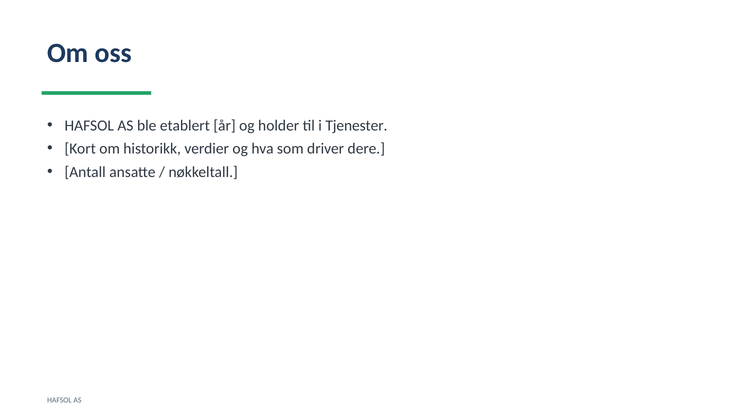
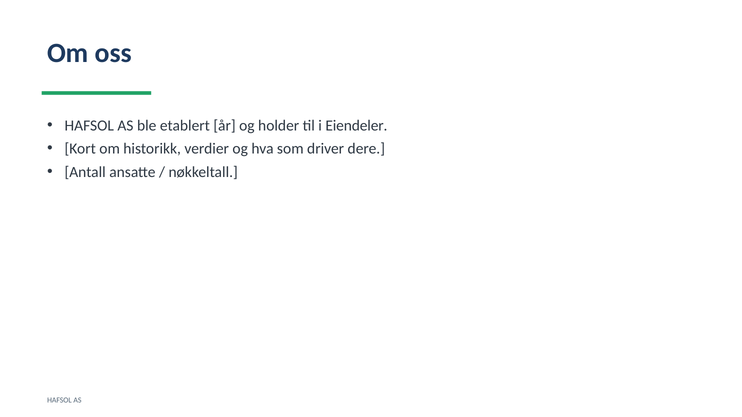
Tjenester: Tjenester -> Eiendeler (356, 126)
